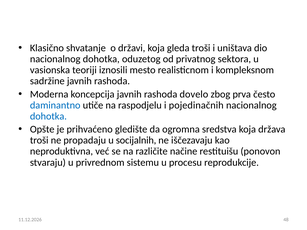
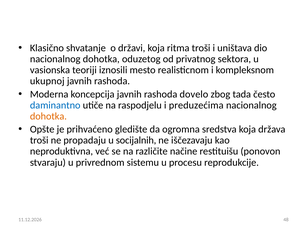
gleda: gleda -> ritma (178, 48)
sadržine: sadržine -> ukupnoj (47, 81)
prva: prva -> tada (242, 94)
pojedinačnih: pojedinačnih -> preduzećima (196, 105)
dohotka colour: blue -> orange (48, 116)
